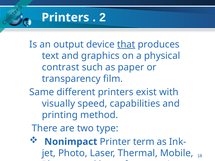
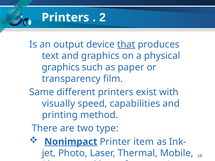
contrast: contrast -> graphics (61, 67)
Nonimpact underline: none -> present (71, 142)
term: term -> item (144, 142)
